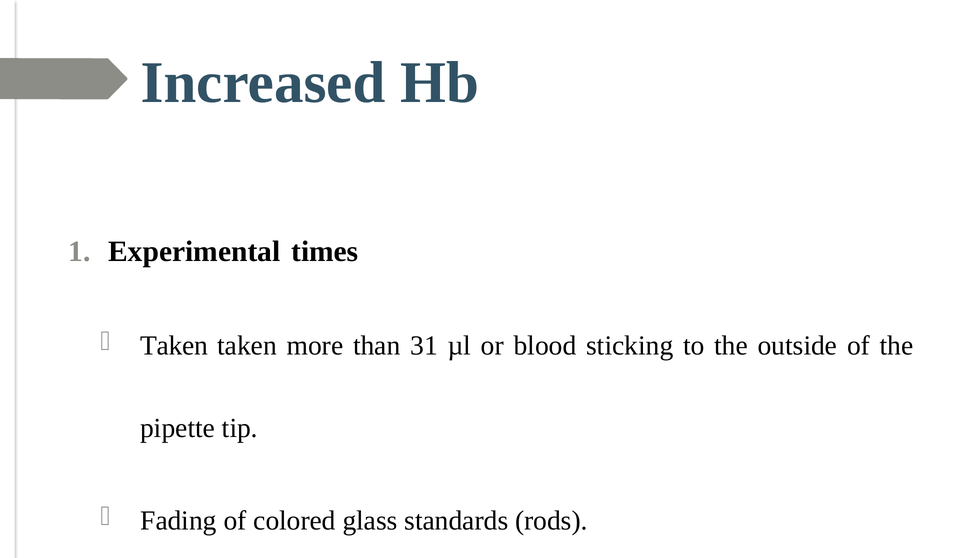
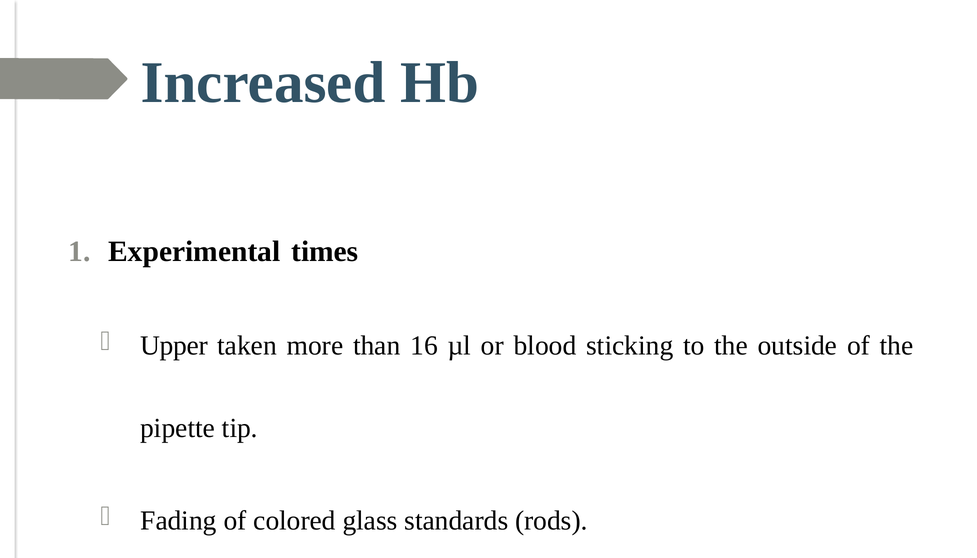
Taken: Taken -> Upper (174, 346)
31: 31 -> 16 (424, 346)
